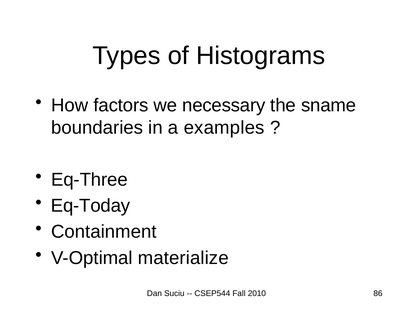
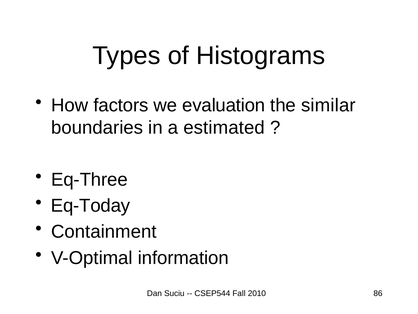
necessary: necessary -> evaluation (224, 105)
sname: sname -> similar (328, 105)
examples: examples -> estimated (224, 127)
materialize: materialize -> information (183, 257)
